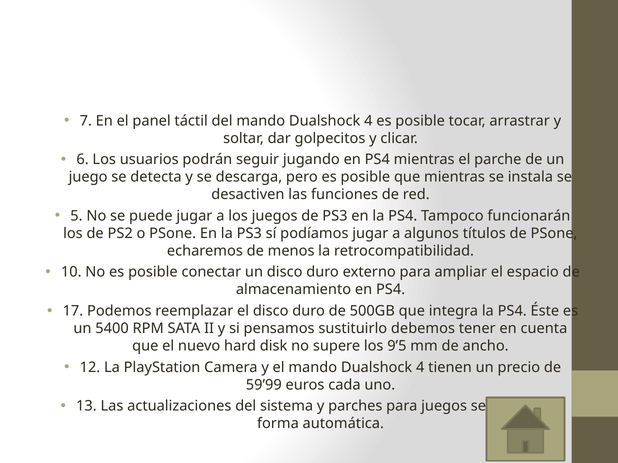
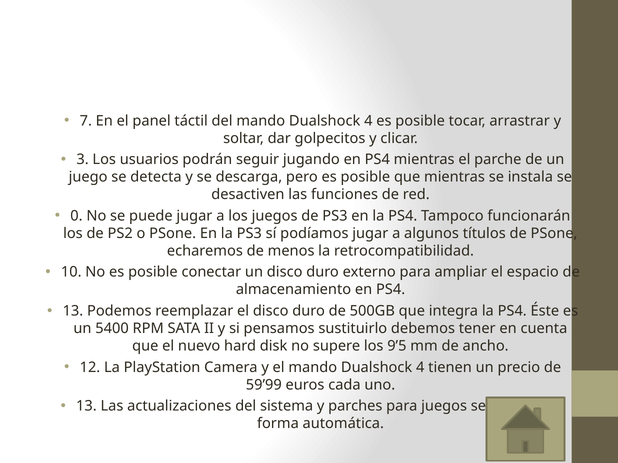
6: 6 -> 3 (83, 160)
5: 5 -> 0 (76, 216)
17: 17 -> 13 (73, 311)
